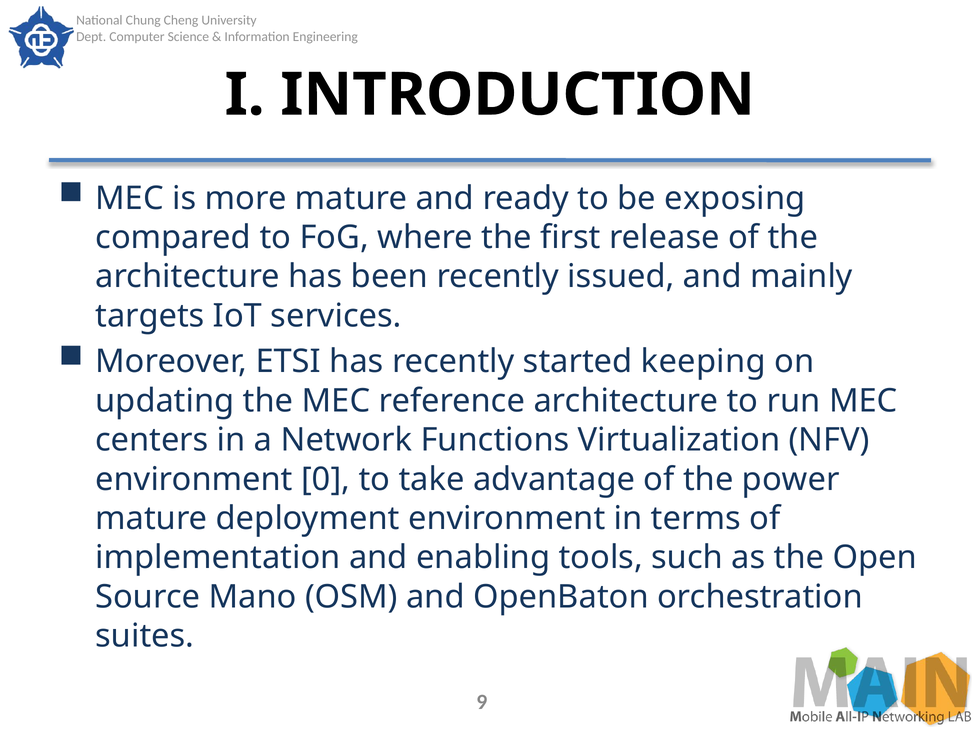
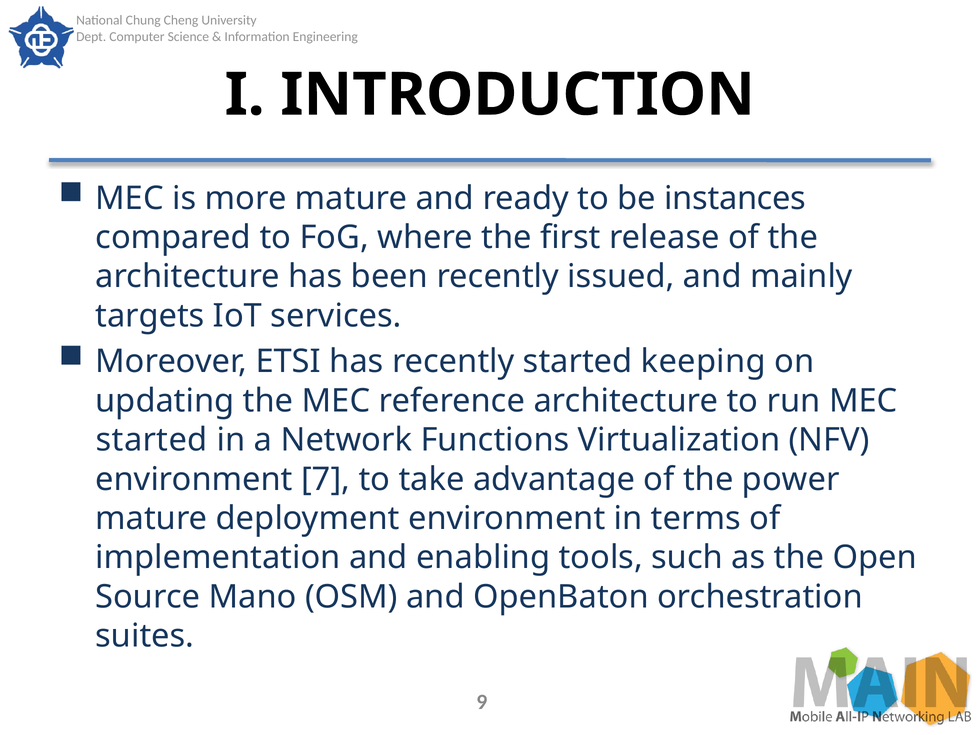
exposing: exposing -> instances (735, 198)
centers: centers -> started (152, 440)
0: 0 -> 7 (326, 479)
